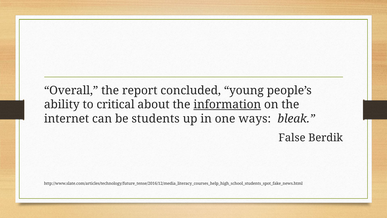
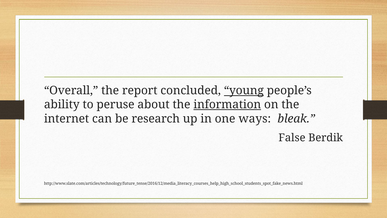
young underline: none -> present (244, 90)
critical: critical -> peruse (116, 104)
students: students -> research (156, 119)
